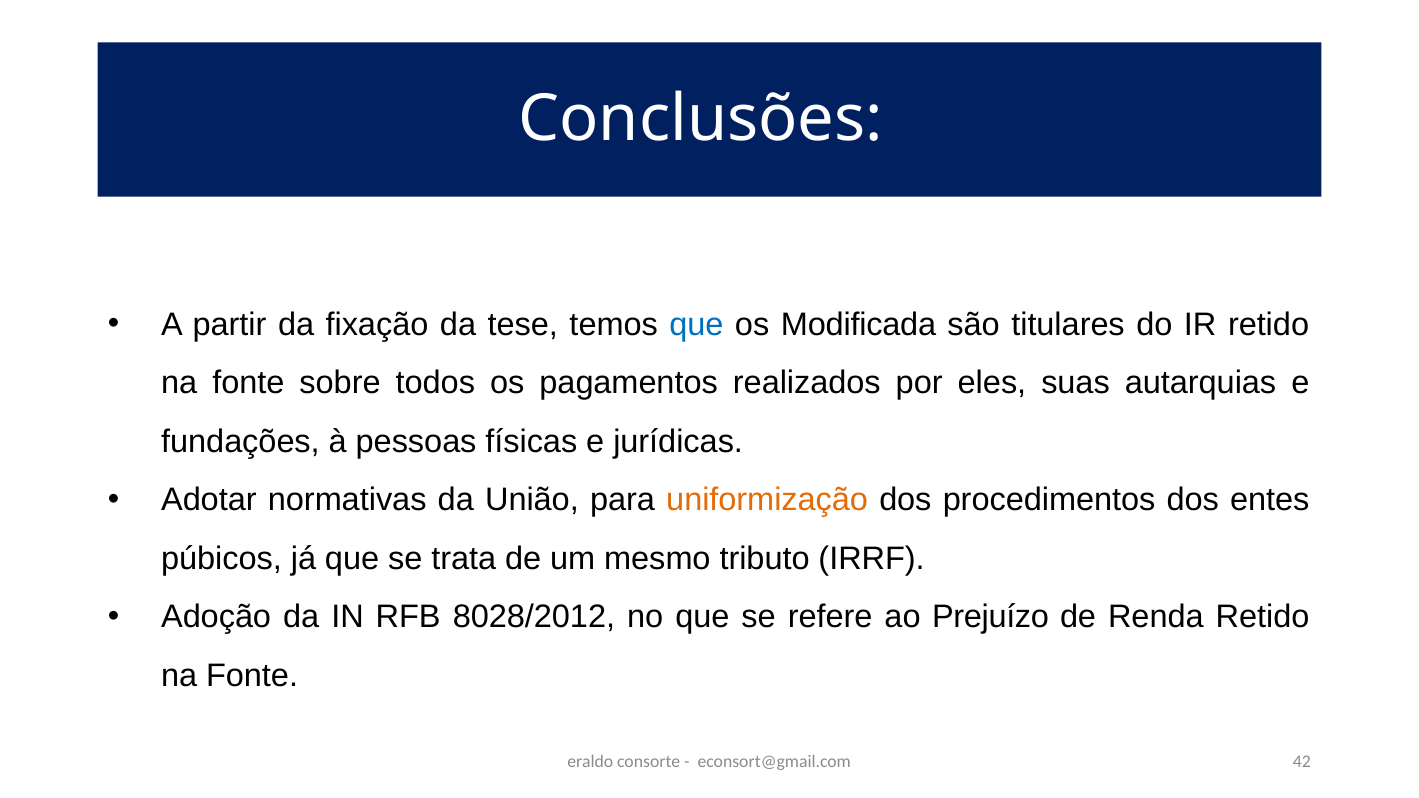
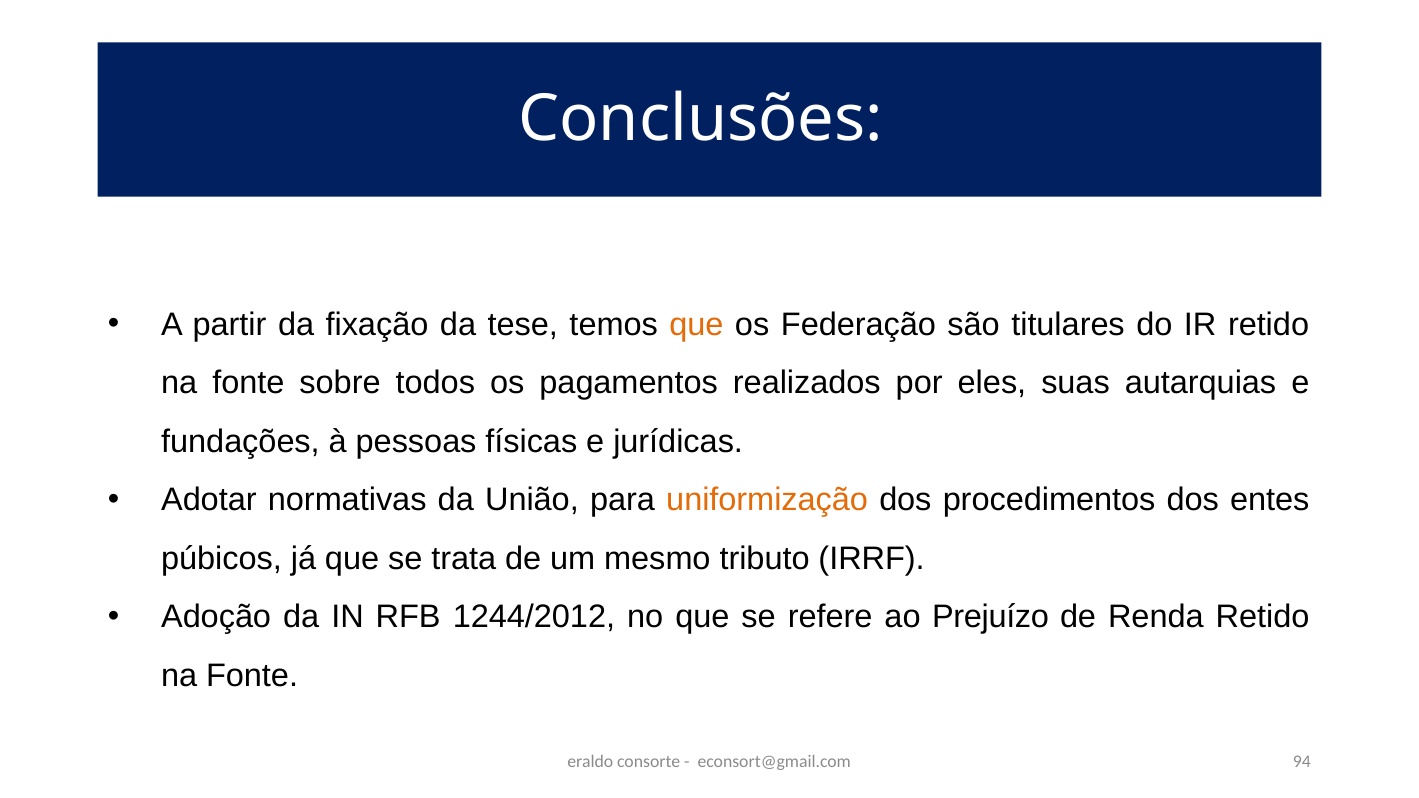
que colour: blue -> orange (696, 325)
Modificada: Modificada -> Federação (858, 325)
8028/2012: 8028/2012 -> 1244/2012 (534, 617)
42: 42 -> 94 (1302, 762)
